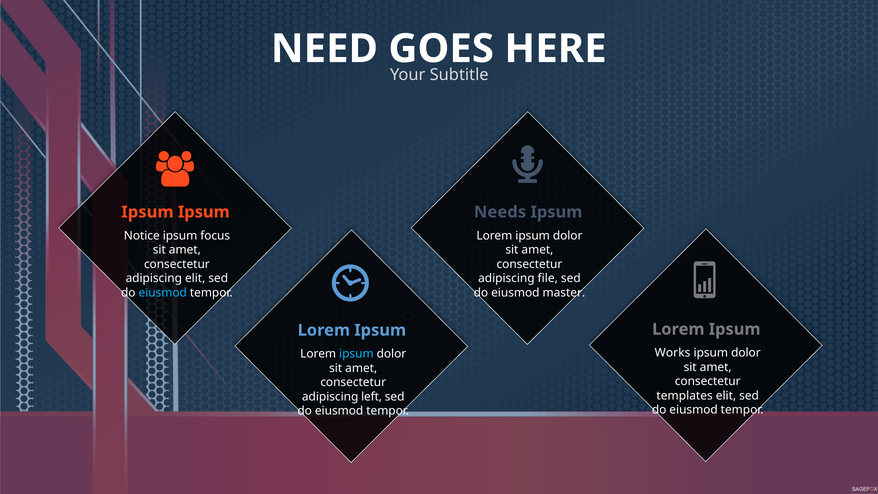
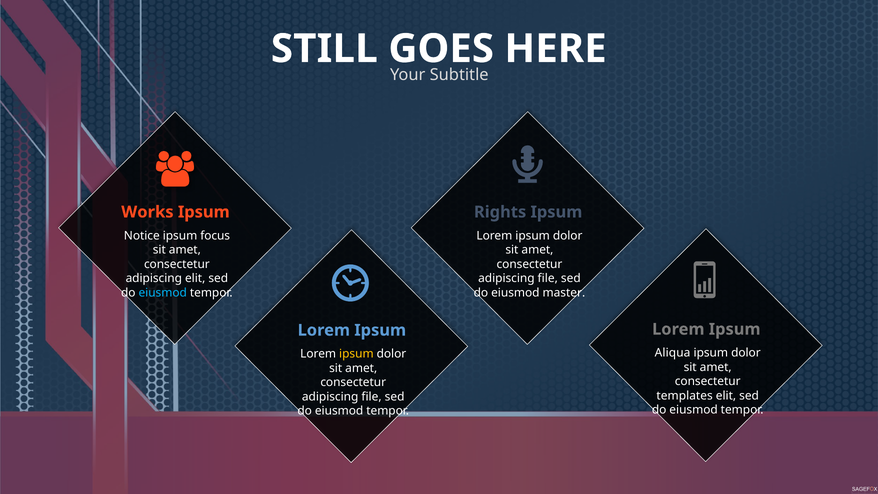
NEED: NEED -> STILL (324, 49)
Ipsum: Ipsum -> Works (147, 212)
Needs: Needs -> Rights (500, 212)
Works: Works -> Aliqua (673, 353)
ipsum colour: light blue -> yellow (356, 354)
left: left -> file (372, 397)
